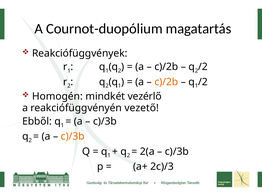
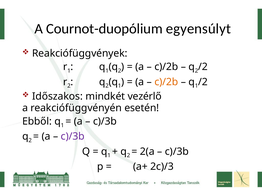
magatartás: magatartás -> egyensúlyt (198, 29)
Homogén: Homogén -> Időszakos (57, 97)
vezető: vezető -> esetén (142, 108)
c)/3b colour: orange -> purple (73, 137)
